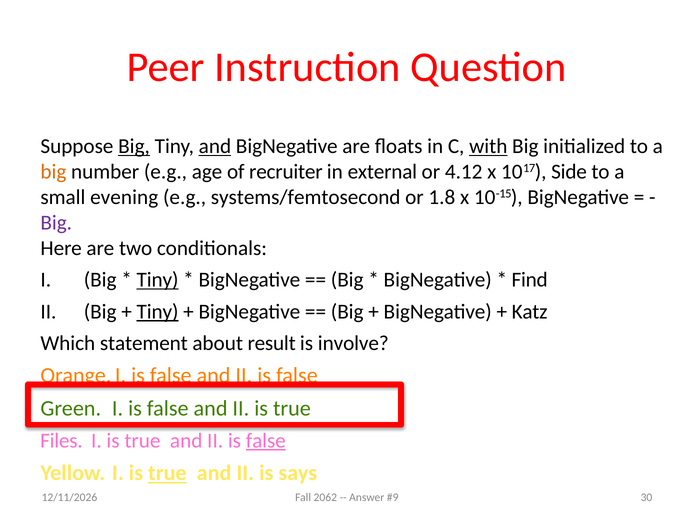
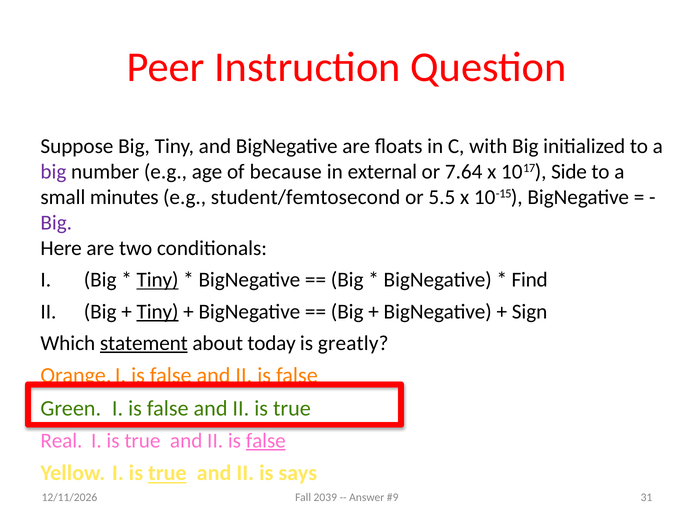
Big underline: present -> none (134, 146)
and underline: present -> none (215, 146)
with underline: present -> none (488, 146)
big colour: orange -> purple (53, 172)
recruiter: recruiter -> because (286, 172)
4.12: 4.12 -> 7.64 (464, 172)
evening: evening -> minutes (124, 197)
systems/femtosecond: systems/femtosecond -> student/femtosecond (306, 197)
1.8: 1.8 -> 5.5 (442, 197)
Katz: Katz -> Sign (530, 311)
statement underline: none -> present (144, 343)
result: result -> today (272, 343)
involve: involve -> greatly (353, 343)
Files: Files -> Real (61, 440)
2062: 2062 -> 2039 (325, 497)
30: 30 -> 31 (646, 497)
